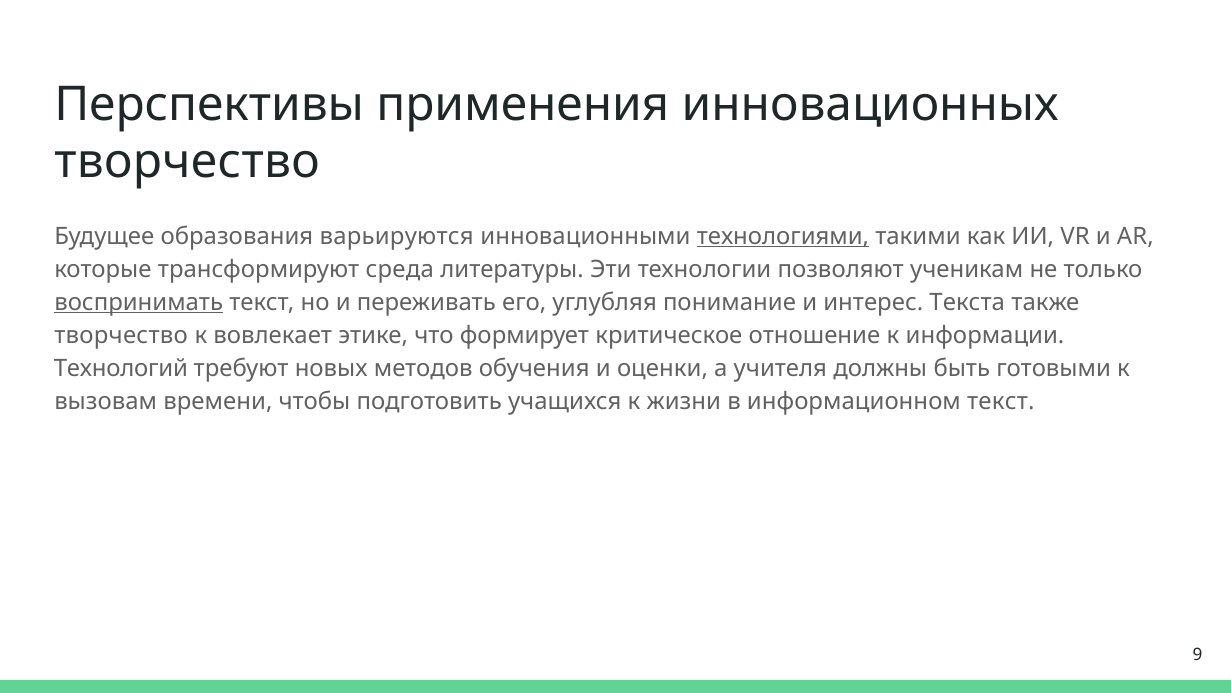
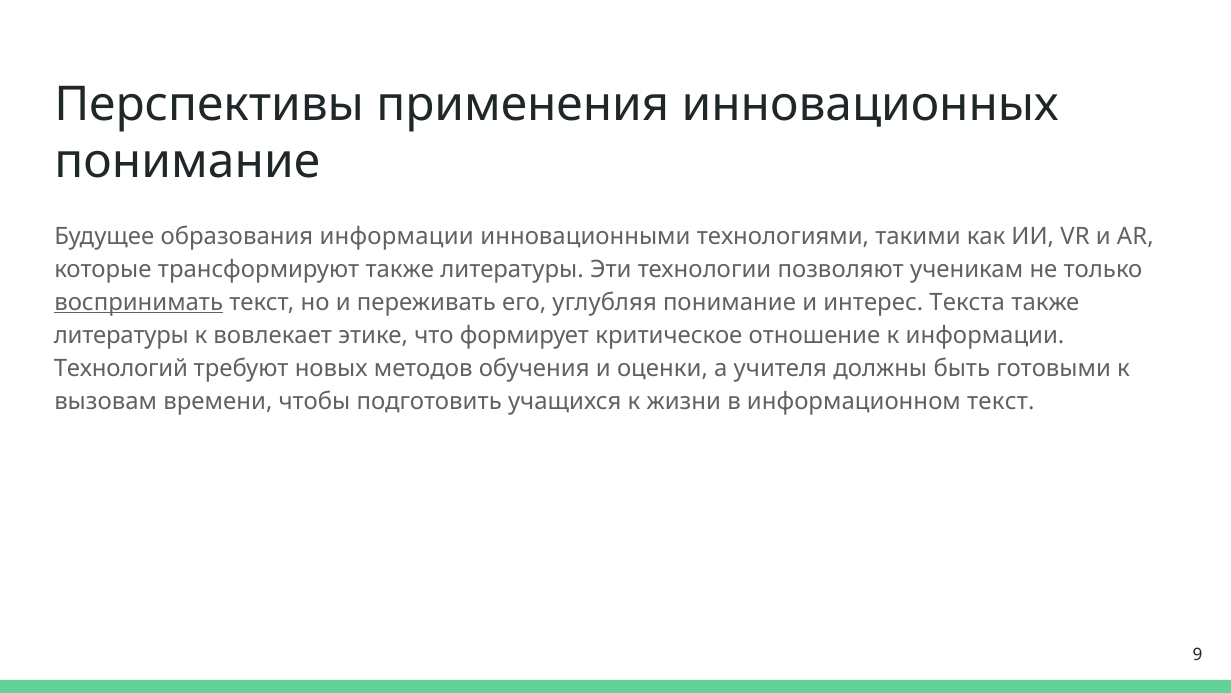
творчество: творчество -> понимание (187, 162)
образования варьируются: варьируются -> информации (397, 236)
технологиями underline: present -> none (783, 236)
трансформируют среда: среда -> также (400, 269)
творчество: творчество -> литературы (121, 335)
